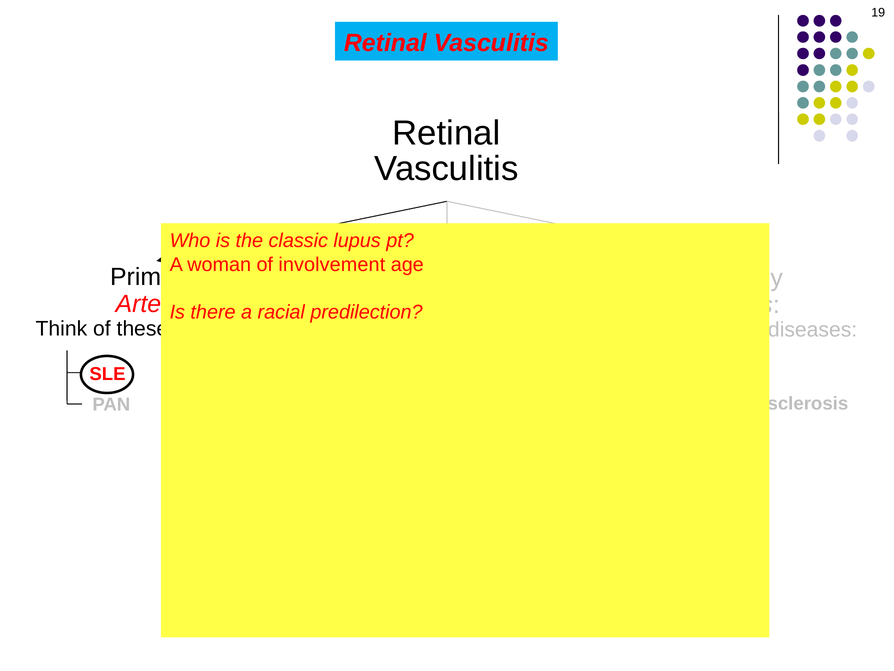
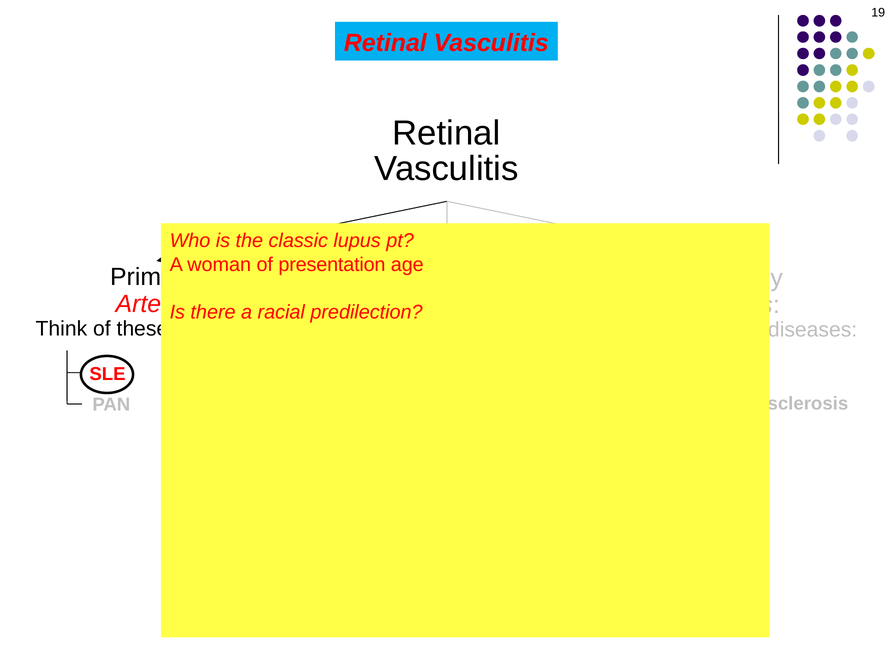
of involvement: involvement -> presentation (332, 265)
